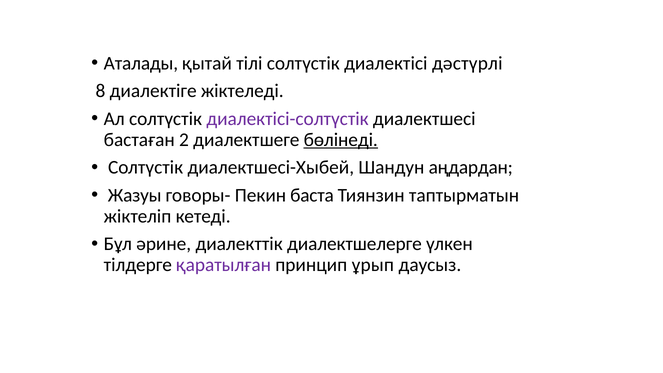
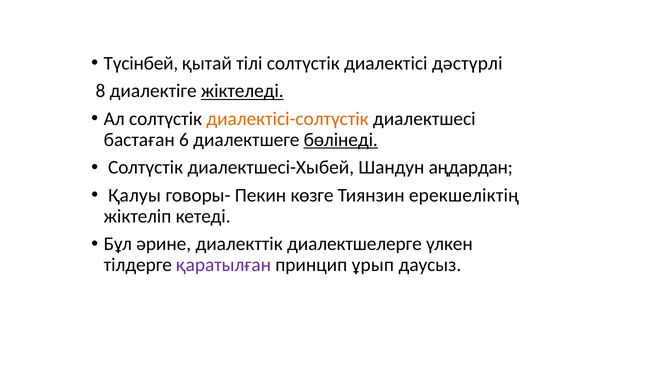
Аталады: Аталады -> Түсінбей (141, 63)
жіктеледі underline: none -> present (242, 91)
диалектісі-солтүстік colour: purple -> orange (288, 119)
2: 2 -> 6 (184, 140)
Жазуы: Жазуы -> Қалуы (135, 195)
баста: баста -> көзге (312, 195)
таптырматын: таптырматын -> ерекшеліктің (464, 195)
